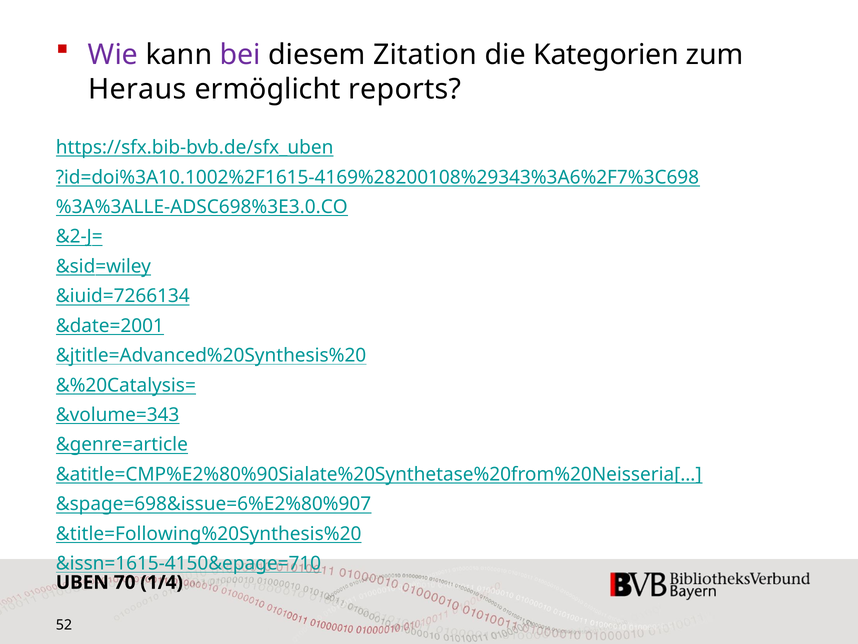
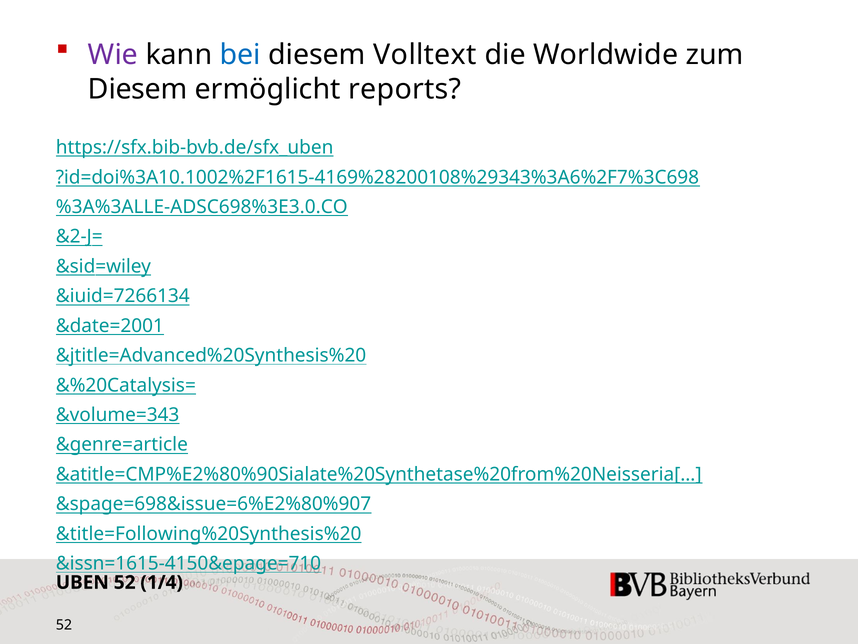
bei colour: purple -> blue (240, 55)
Zitation: Zitation -> Volltext (425, 55)
Kategorien: Kategorien -> Worldwide (606, 55)
Heraus: Heraus -> Diesem (138, 89)
UBEN 70: 70 -> 52 (125, 582)
